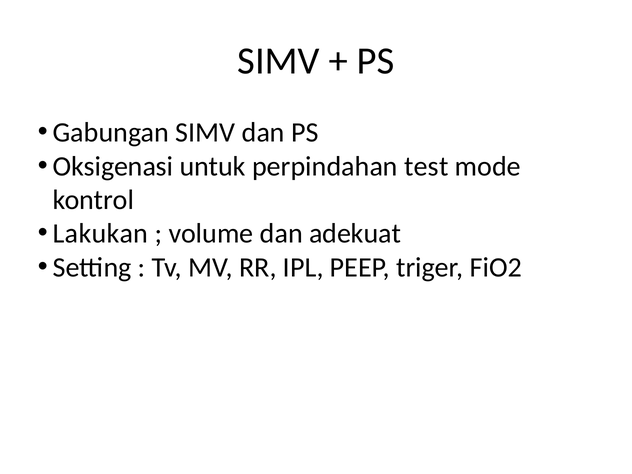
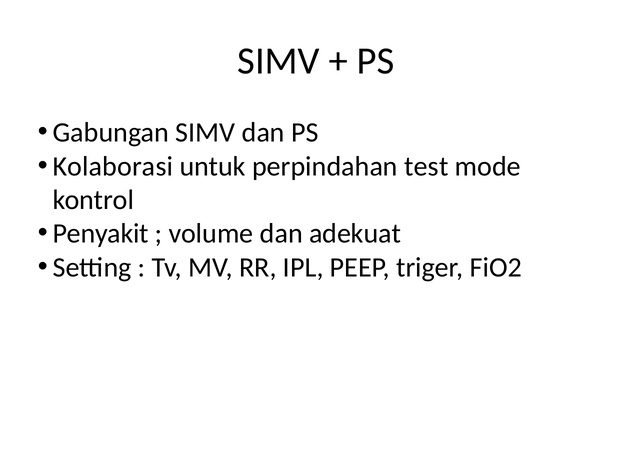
Oksigenasi: Oksigenasi -> Kolaborasi (113, 166)
Lakukan: Lakukan -> Penyakit (101, 234)
